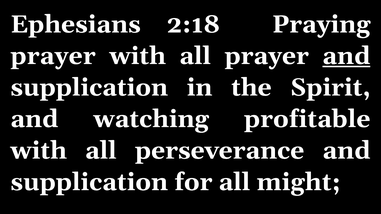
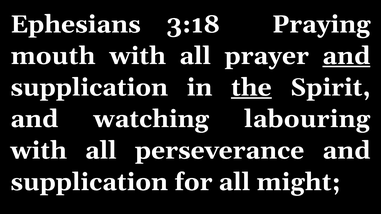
2:18: 2:18 -> 3:18 (193, 24)
prayer: prayer -> mouth (53, 56)
the underline: none -> present (251, 88)
profitable: profitable -> labouring (307, 119)
